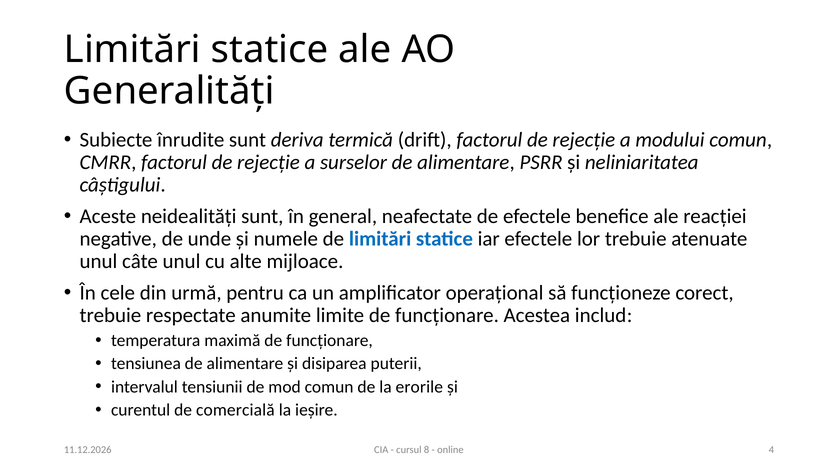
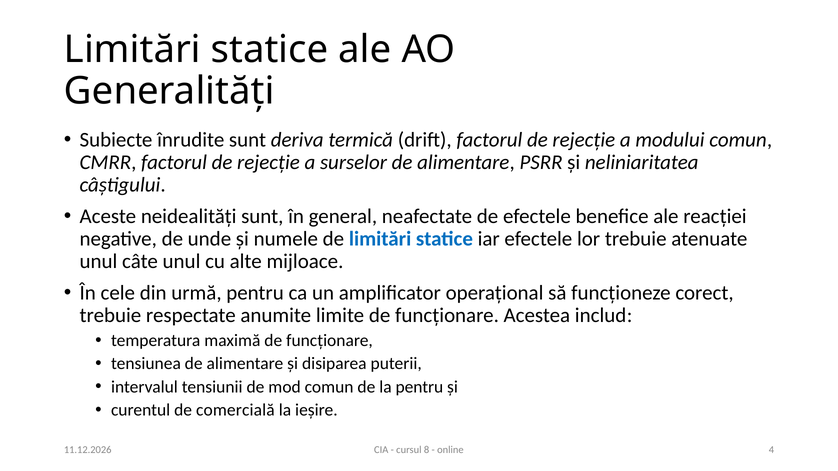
la erorile: erorile -> pentru (419, 387)
